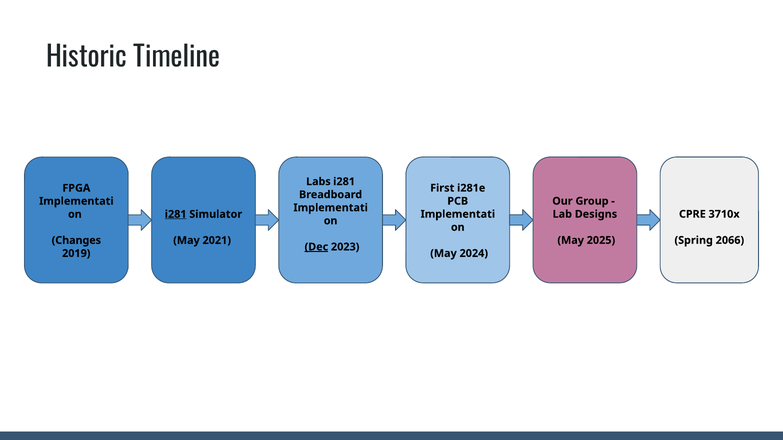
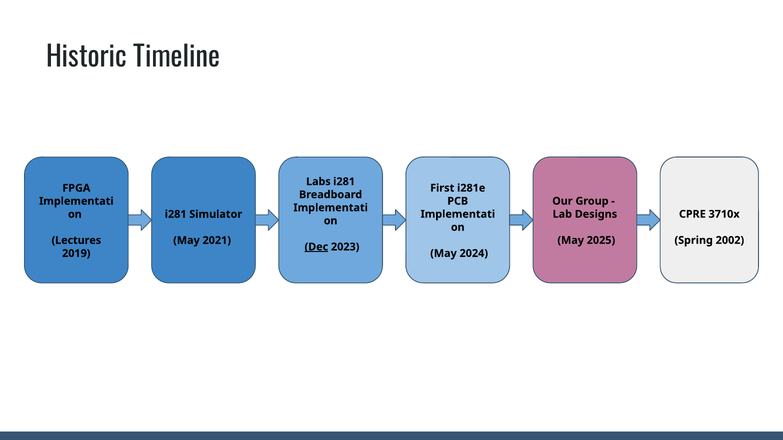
i281 underline: present -> none (176, 214)
2066: 2066 -> 2002 (730, 240)
Changes: Changes -> Lectures (76, 241)
